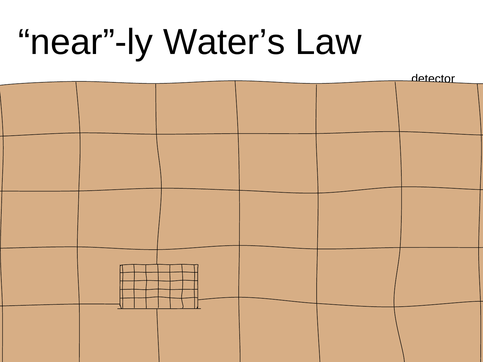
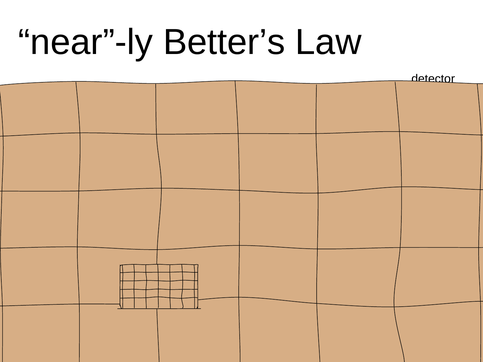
Water’s: Water’s -> Better’s (224, 42)
